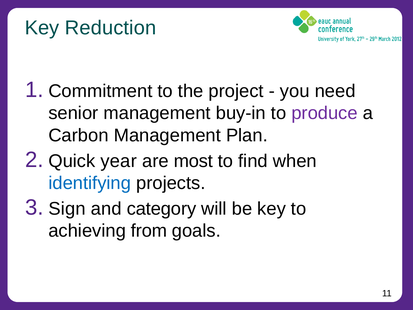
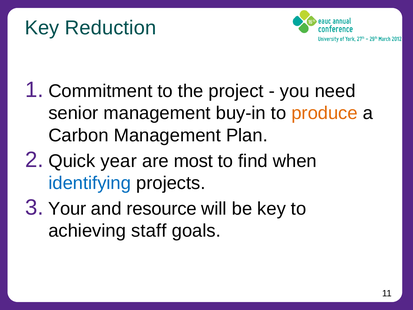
produce colour: purple -> orange (325, 113)
Sign: Sign -> Your (67, 209)
category: category -> resource (161, 209)
from: from -> staff (149, 231)
